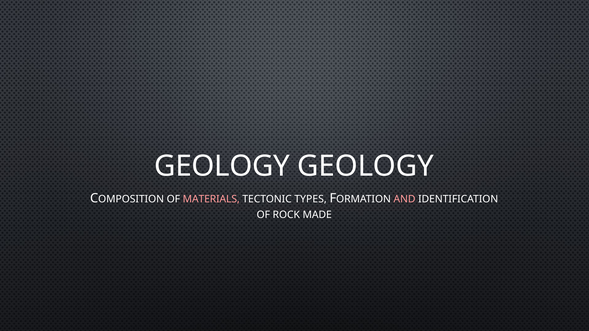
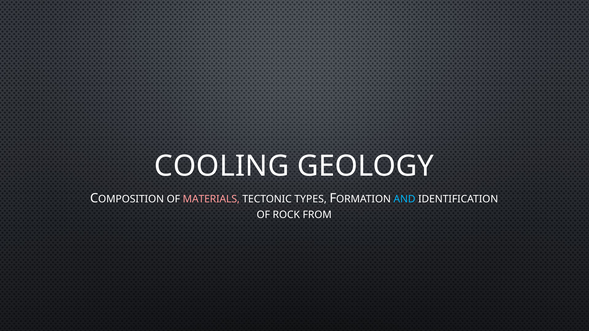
GEOLOGY: GEOLOGY -> COOLING (222, 166)
AND colour: pink -> light blue (405, 199)
MADE: MADE -> FROM (317, 215)
